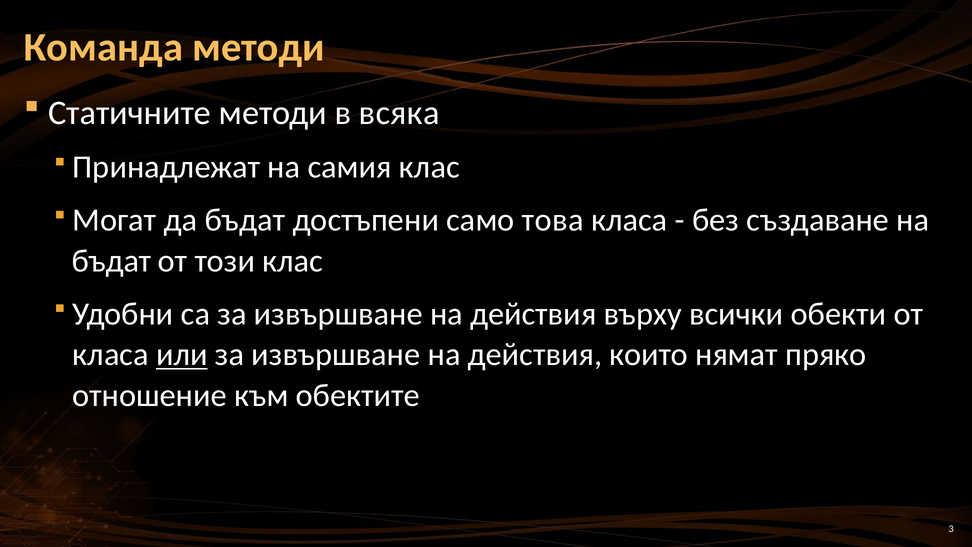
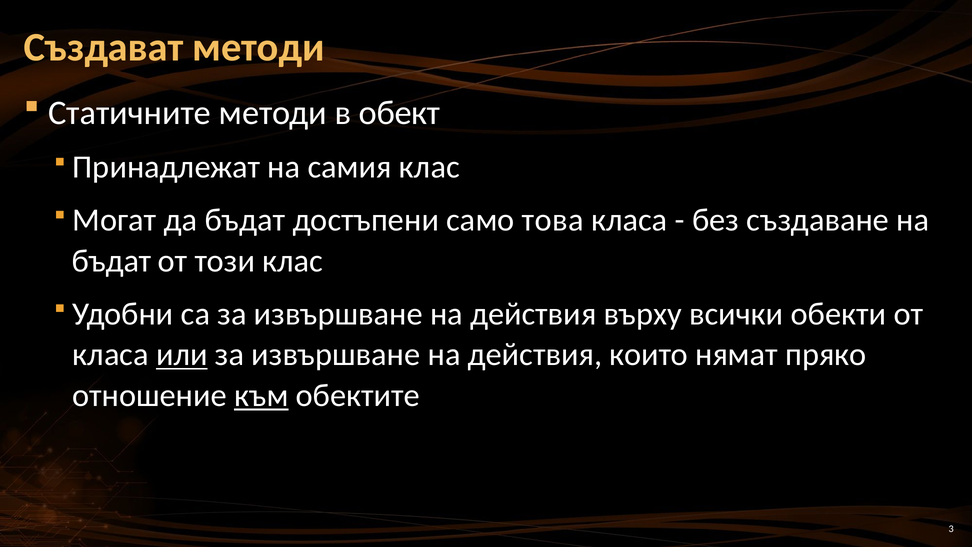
Команда: Команда -> Създават (103, 47)
всяка: всяка -> обект (400, 113)
към underline: none -> present (261, 396)
